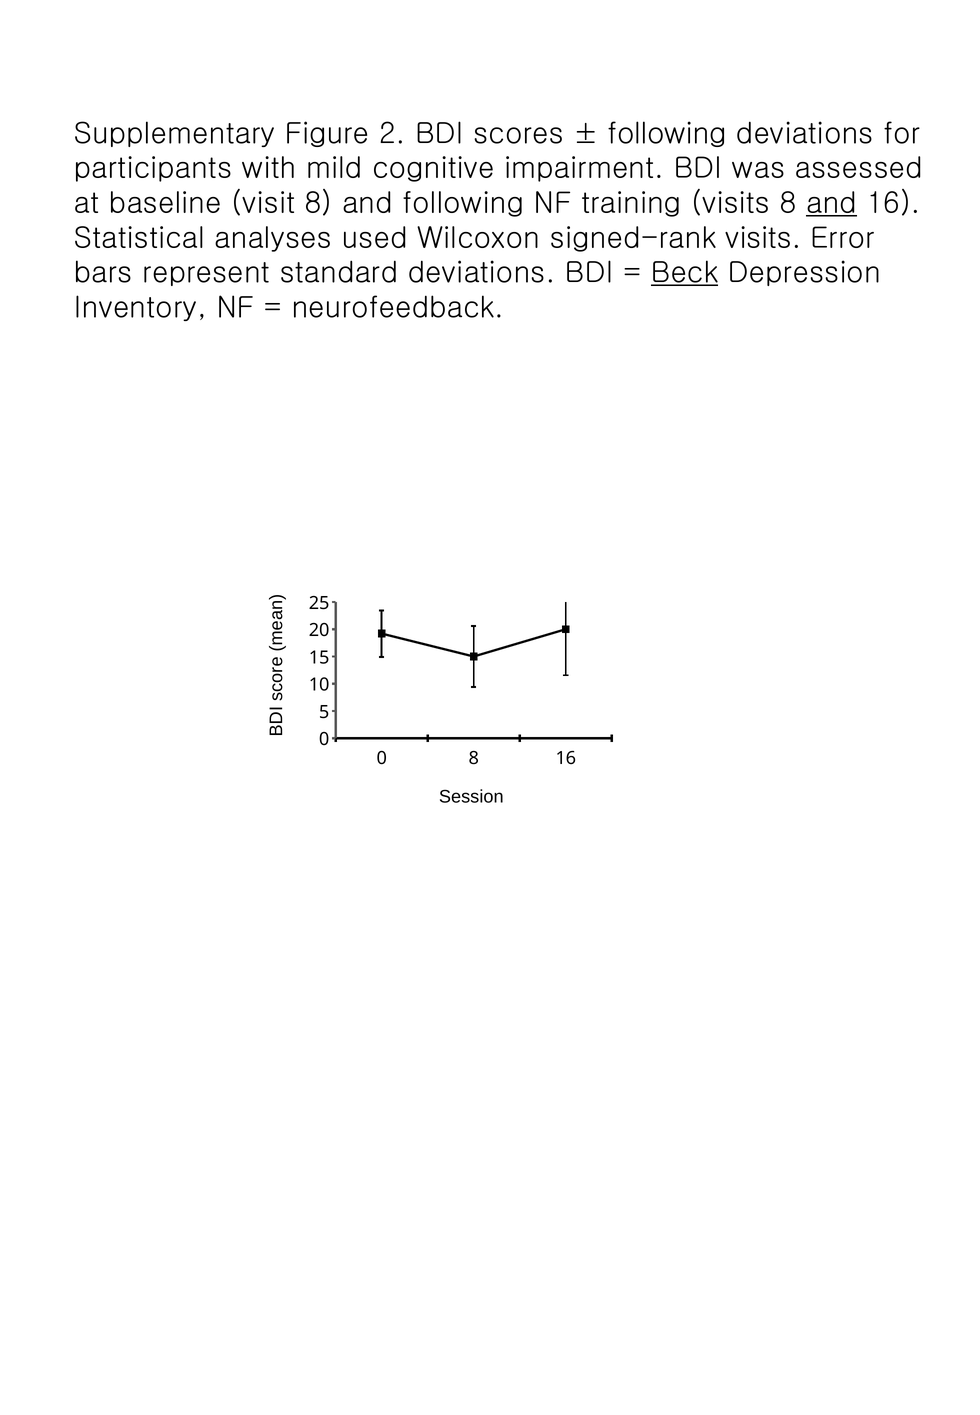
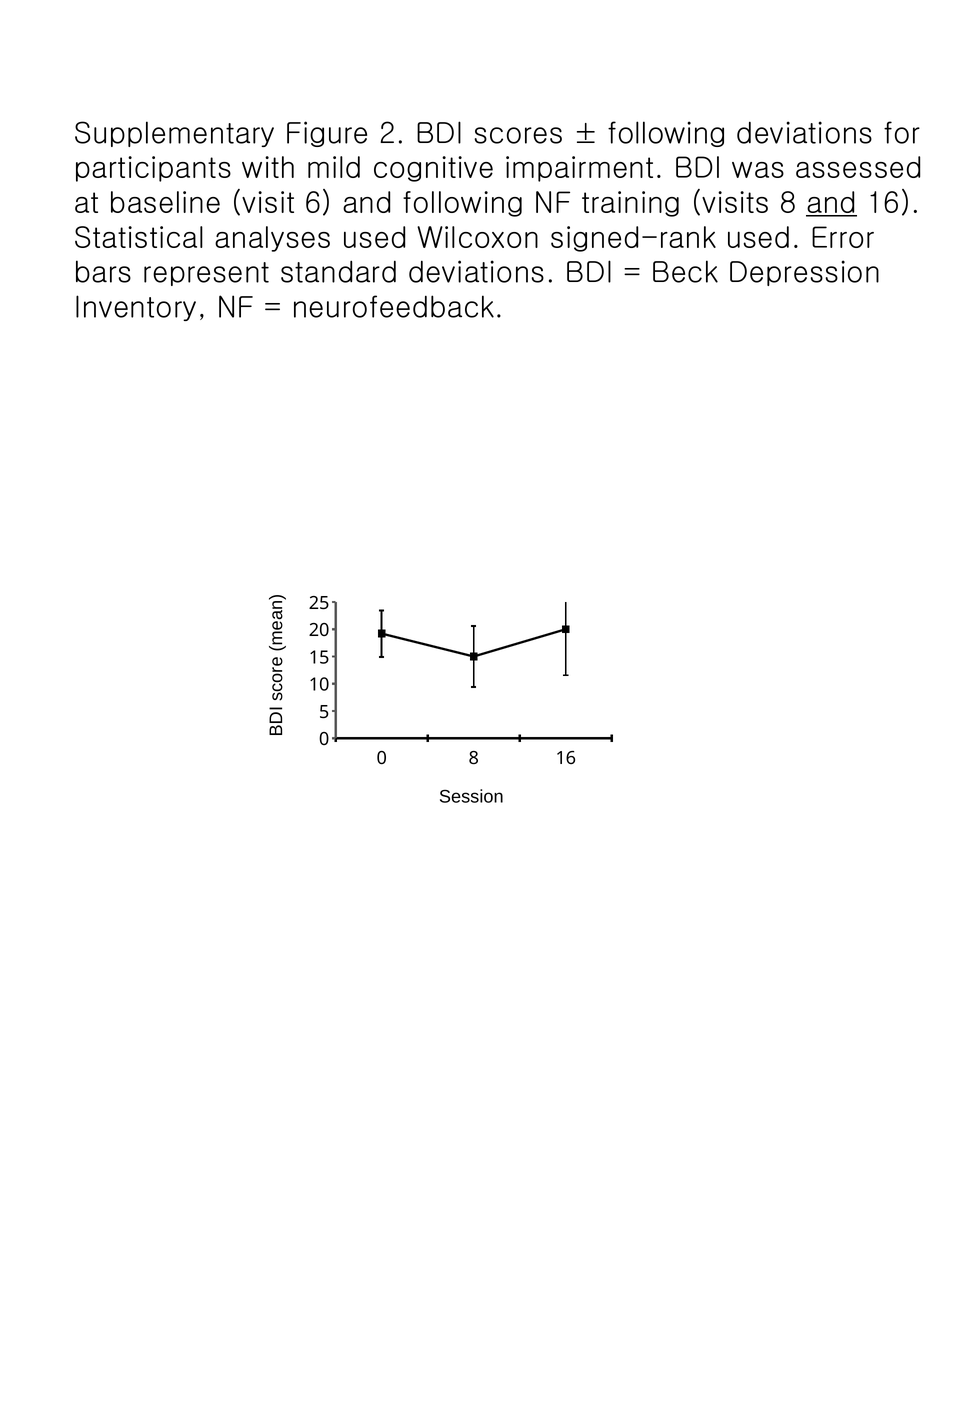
visit 8: 8 -> 6 (319, 203)
signed-rank visits: visits -> used (763, 238)
Beck underline: present -> none (685, 273)
